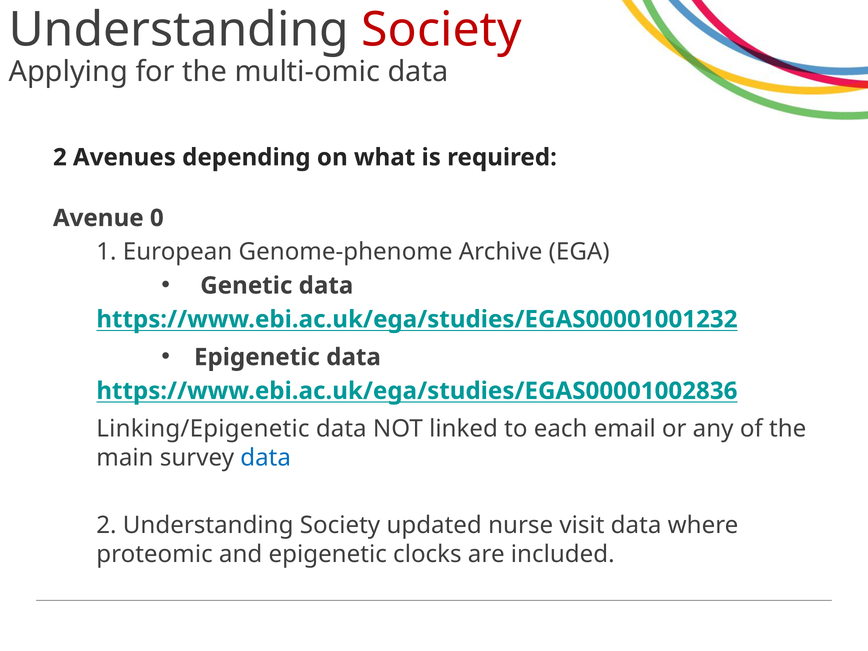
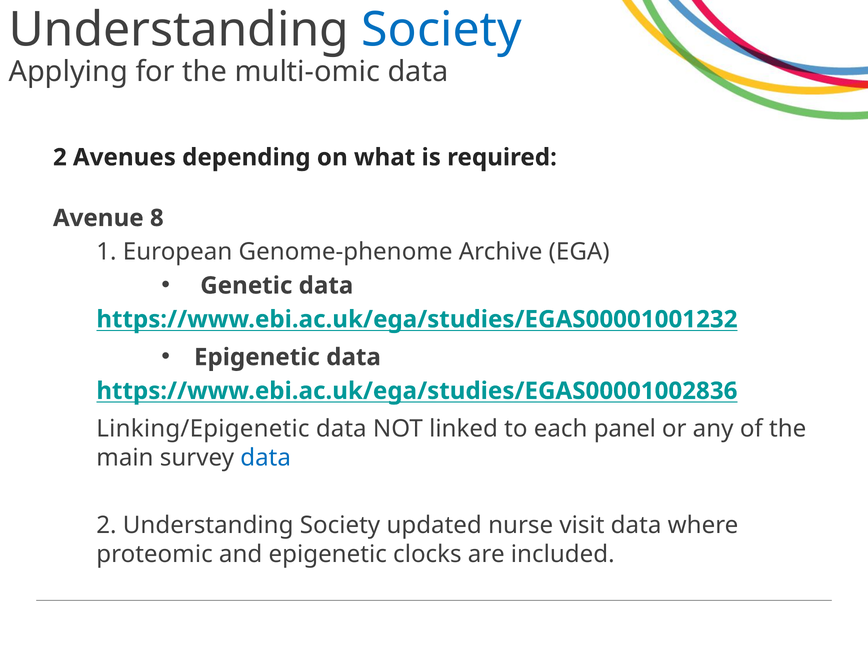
Society colour: red -> blue (442, 30)
0: 0 -> 8 (157, 218)
email: email -> panel (625, 429)
